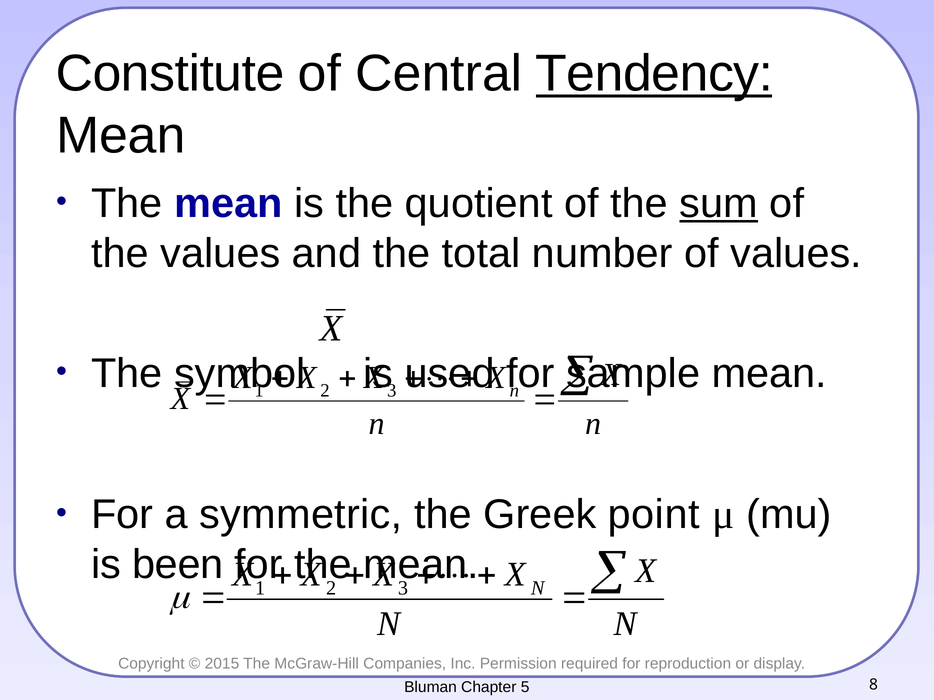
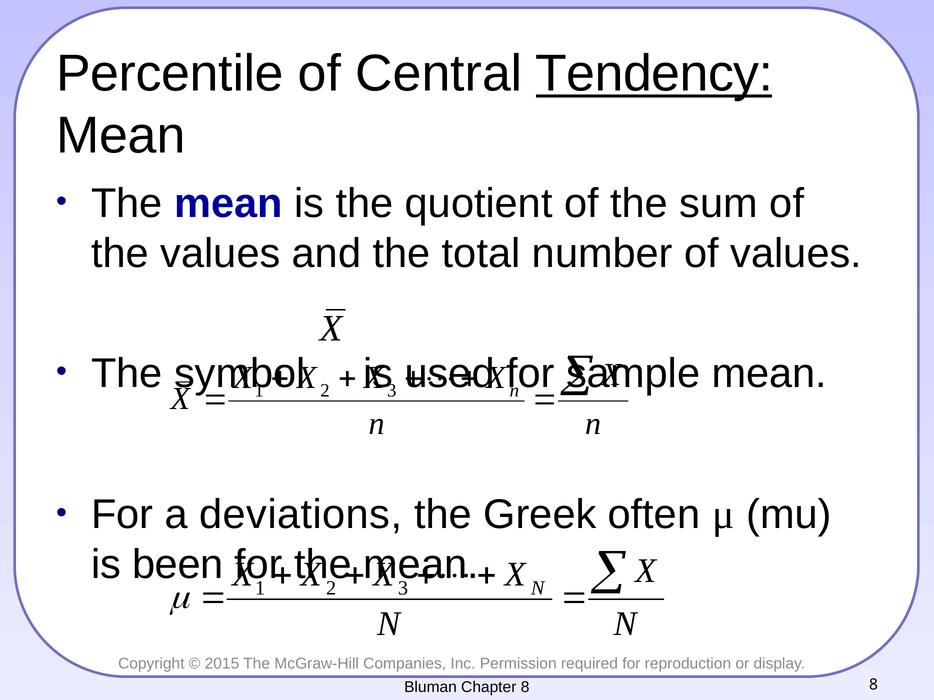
Constitute: Constitute -> Percentile (170, 74)
sum underline: present -> none (719, 204)
symmetric: symmetric -> deviations (301, 515)
point: point -> often (654, 515)
Chapter 5: 5 -> 8 (525, 688)
